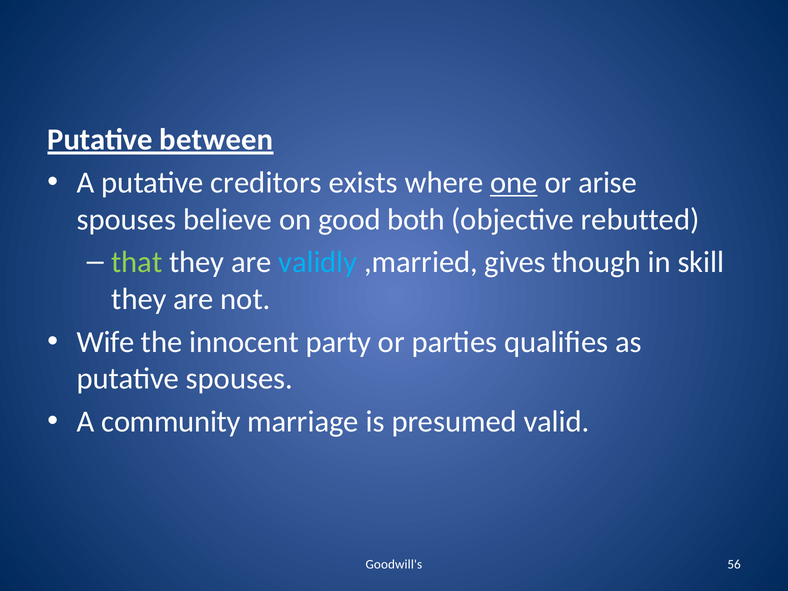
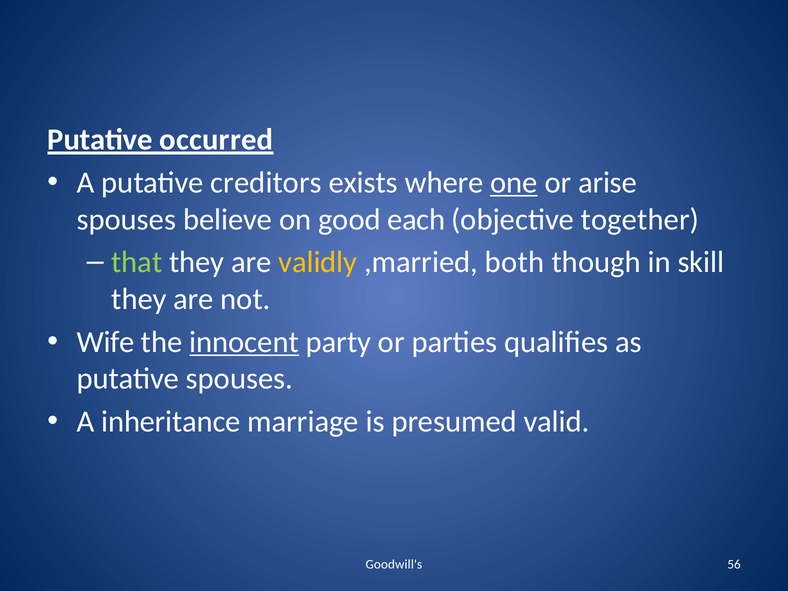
between: between -> occurred (216, 140)
both: both -> each (416, 219)
rebutted: rebutted -> together (640, 219)
validly colour: light blue -> yellow (318, 262)
gives: gives -> both (515, 262)
innocent underline: none -> present (244, 342)
community: community -> inheritance (171, 422)
